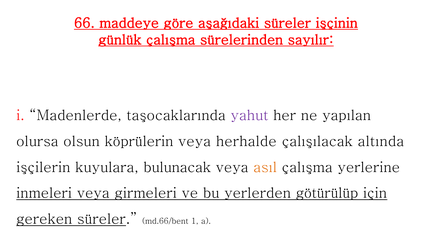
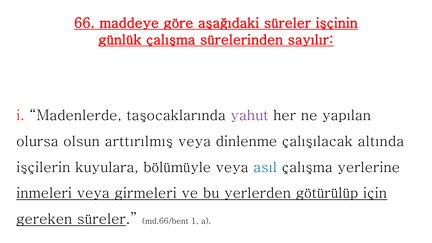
köprülerin: köprülerin -> arttırılmış (139, 141)
herhalde: herhalde -> dinlenme (246, 141)
bulunacak: bulunacak -> bölümüyle (177, 167)
asıl colour: orange -> blue (265, 167)
